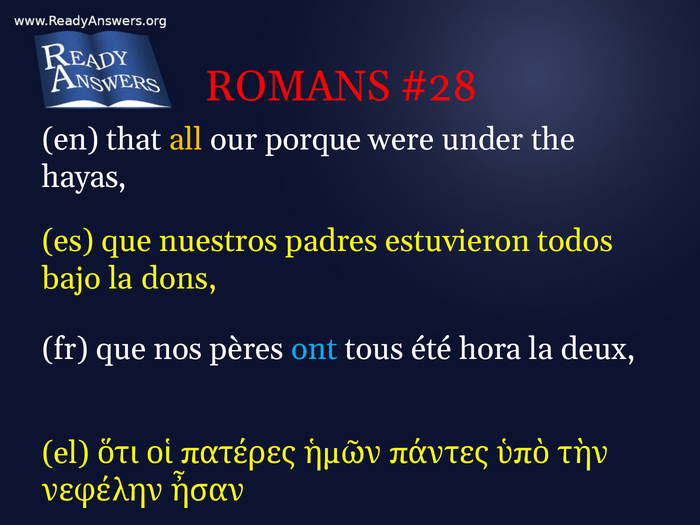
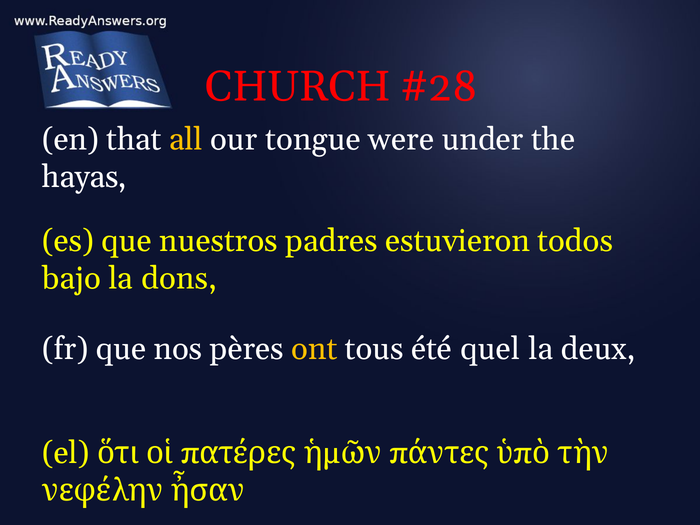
ROMANS: ROMANS -> CHURCH (298, 86)
porque: porque -> tongue (313, 139)
ont colour: light blue -> yellow (314, 349)
hora: hora -> quel (490, 349)
